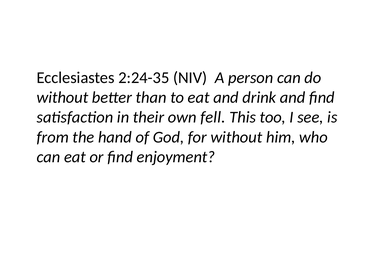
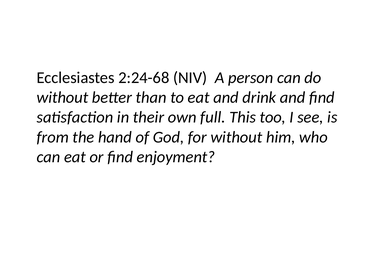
2:24-35: 2:24-35 -> 2:24-68 (144, 78)
fell: fell -> full (213, 117)
